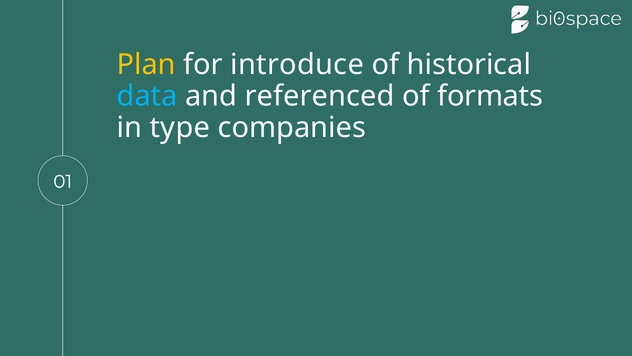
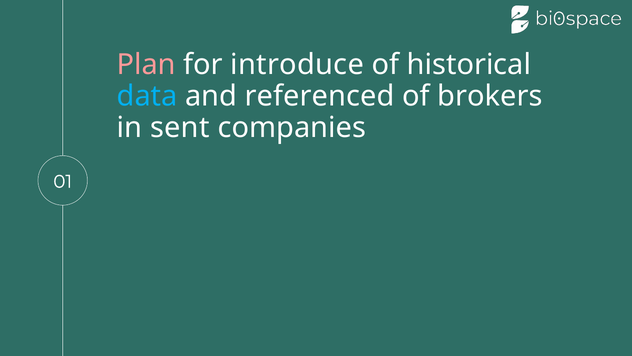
Plan colour: yellow -> pink (146, 65)
formats: formats -> brokers (490, 96)
type: type -> sent (180, 127)
